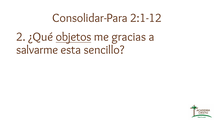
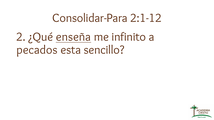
objetos: objetos -> enseña (73, 37)
gracias: gracias -> infinito (129, 37)
salvarme: salvarme -> pecados (37, 50)
